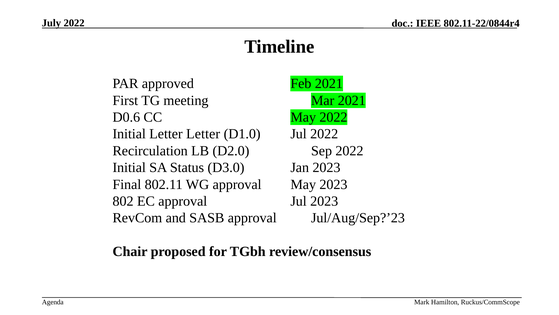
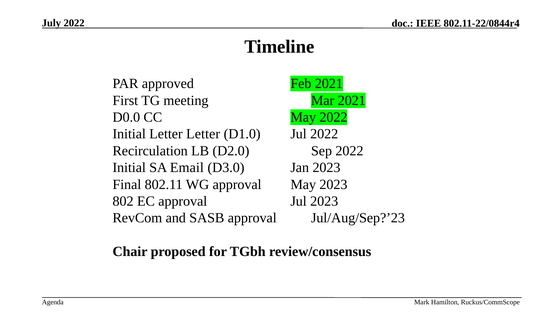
D0.6: D0.6 -> D0.0 (126, 117)
Status: Status -> Email (187, 167)
